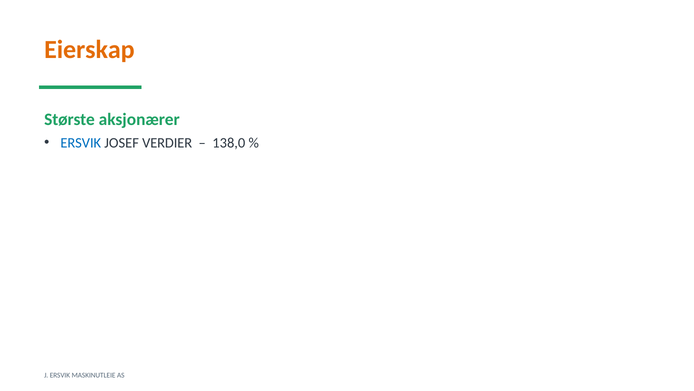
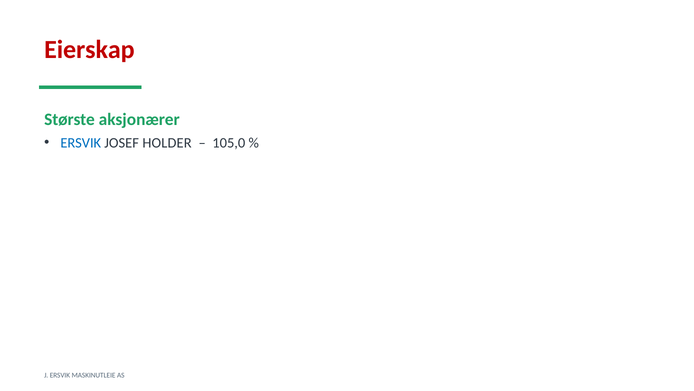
Eierskap colour: orange -> red (89, 50)
VERDIER: VERDIER -> HOLDER (167, 143)
138,0: 138,0 -> 105,0 (229, 143)
